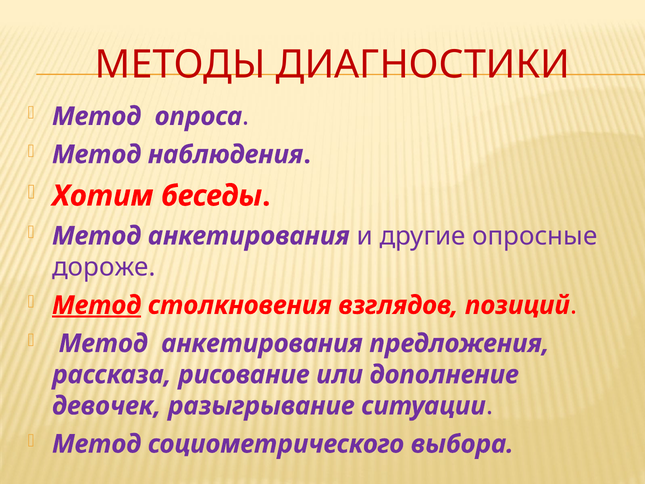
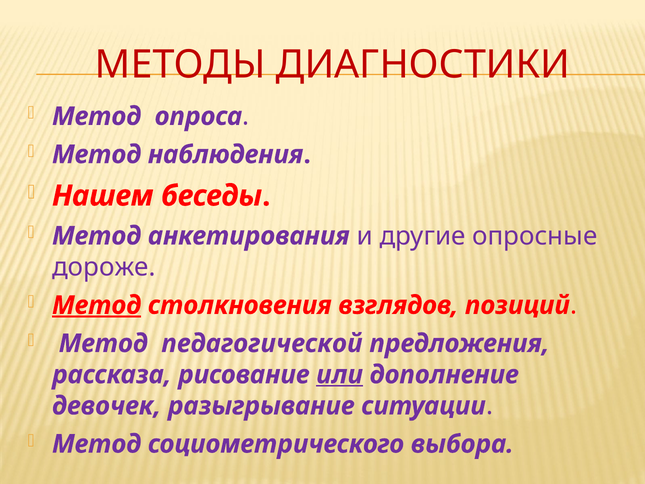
Хотим: Хотим -> Нашем (103, 196)
анкетирования: анкетирования -> педагогической (262, 343)
или underline: none -> present (340, 375)
